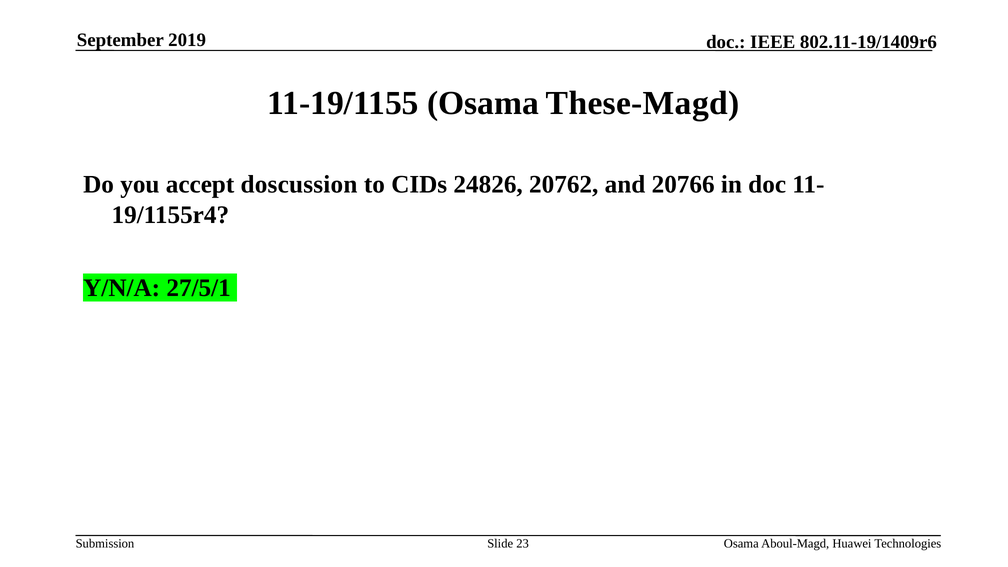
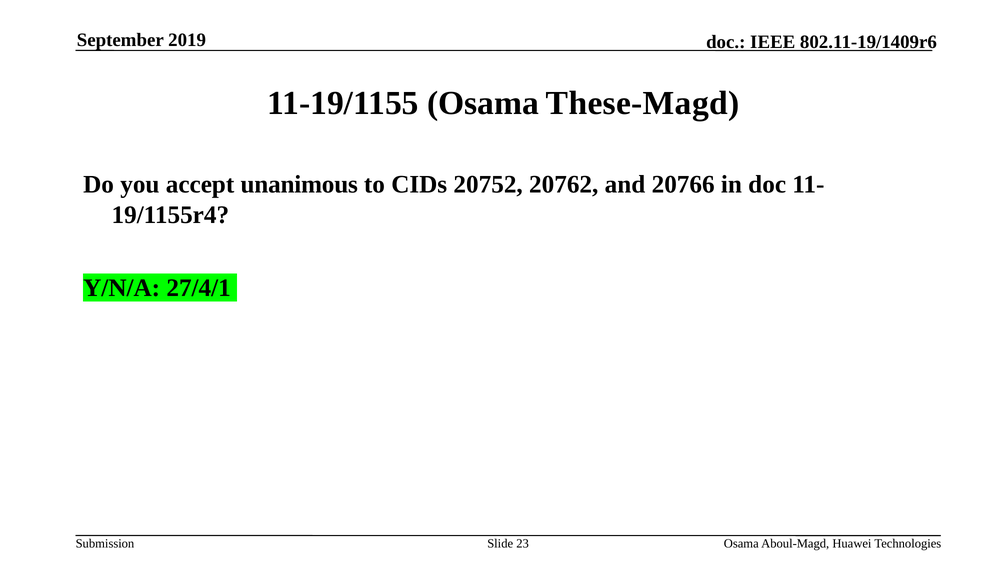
doscussion: doscussion -> unanimous (299, 184)
24826: 24826 -> 20752 (488, 184)
27/5/1: 27/5/1 -> 27/4/1 (199, 288)
